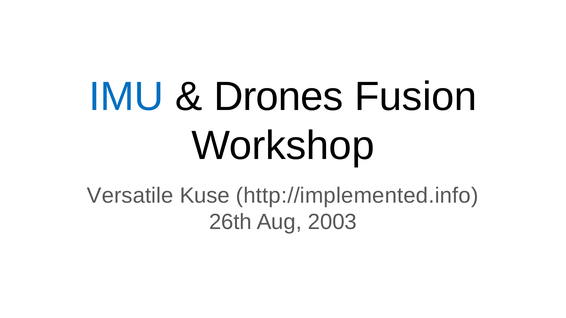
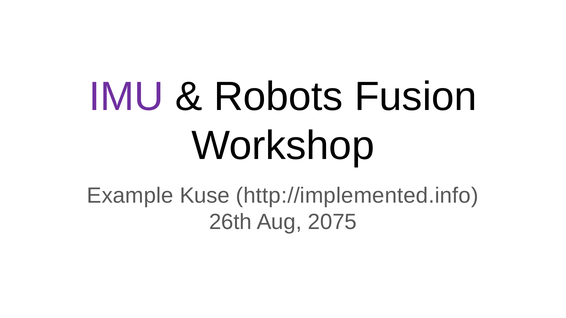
IMU colour: blue -> purple (126, 97)
Drones: Drones -> Robots (278, 97)
Versatile: Versatile -> Example (130, 196)
2003: 2003 -> 2075 (332, 222)
